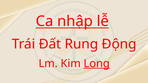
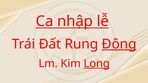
Động underline: none -> present (119, 44)
